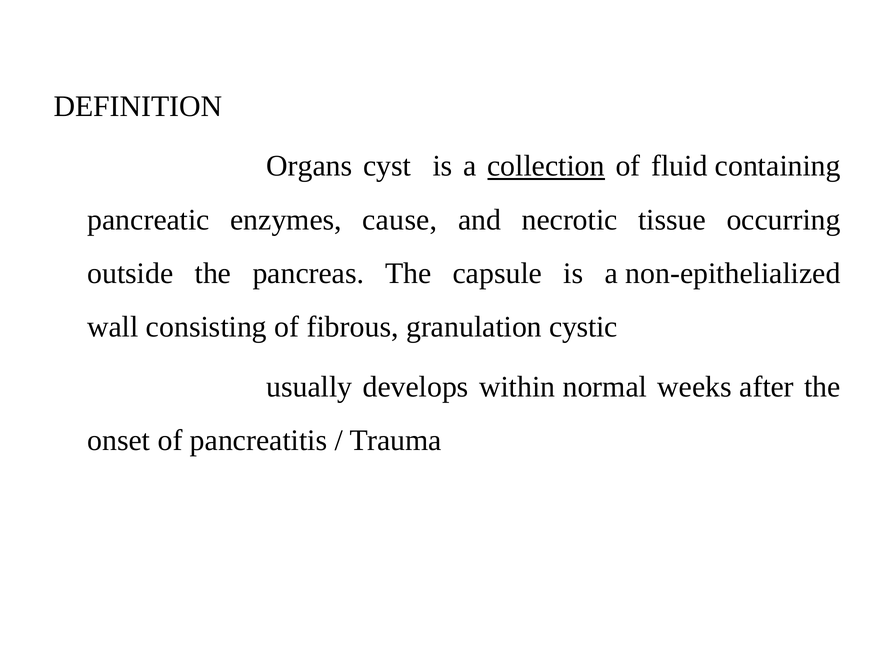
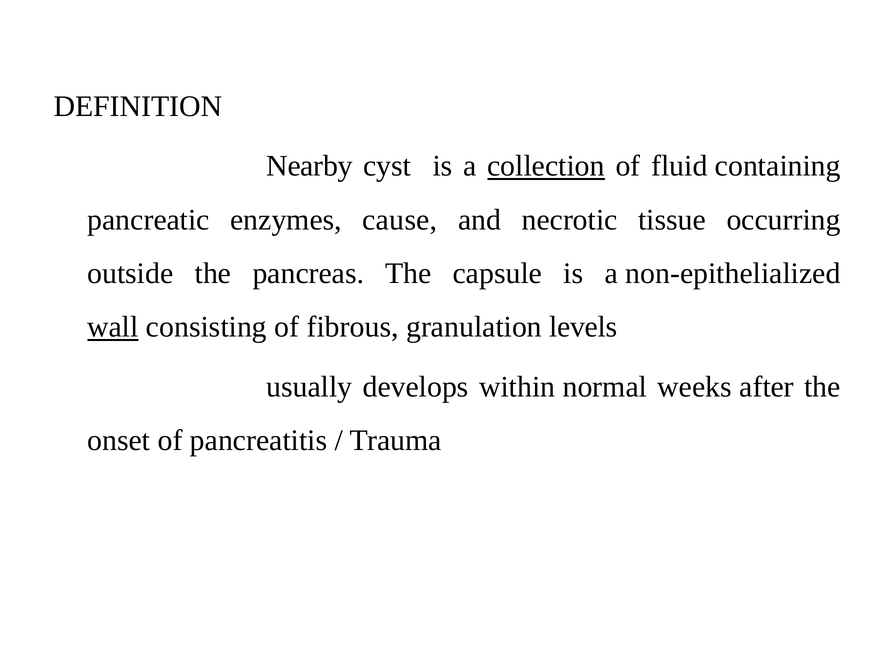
Organs: Organs -> Nearby (309, 166)
wall underline: none -> present (113, 327)
cystic: cystic -> levels (583, 327)
